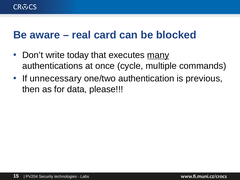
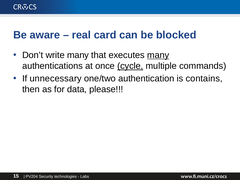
write today: today -> many (78, 55)
cycle underline: none -> present (130, 66)
previous: previous -> contains (204, 79)
